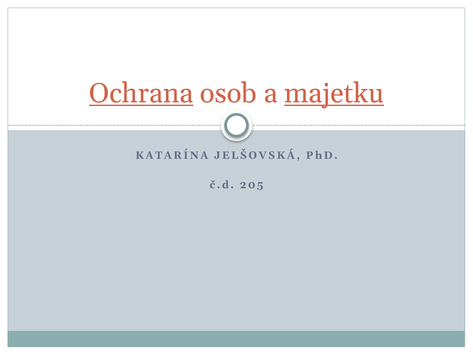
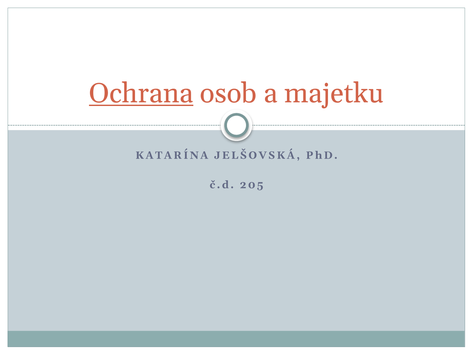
majetku underline: present -> none (334, 93)
